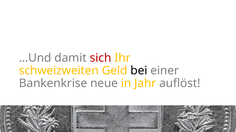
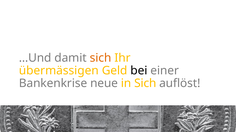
sich colour: red -> orange (101, 58)
schweizweiten: schweizweiten -> übermässigen (59, 71)
in Jahr: Jahr -> Sich (145, 84)
